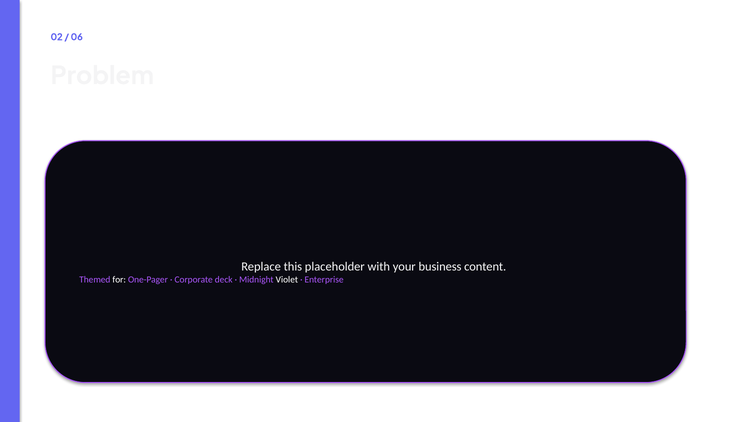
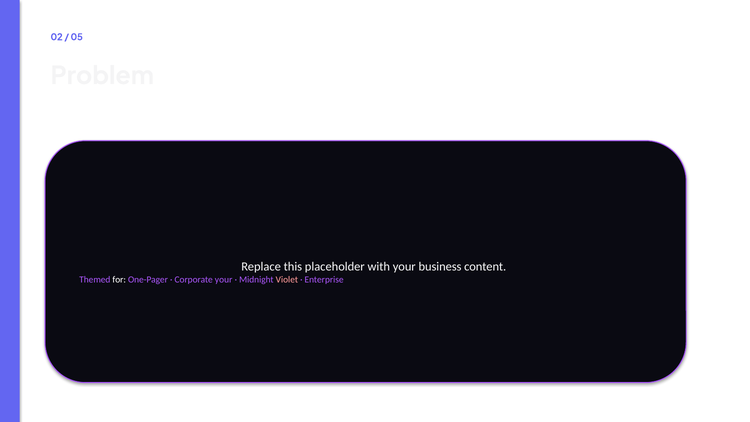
06: 06 -> 05 (77, 37)
Corporate deck: deck -> your (224, 280)
Violet colour: white -> pink (287, 280)
